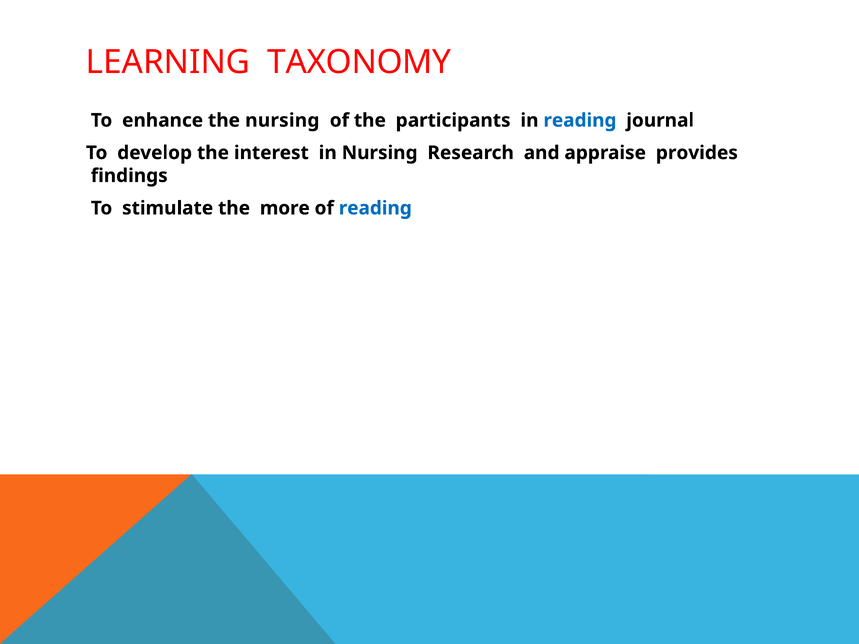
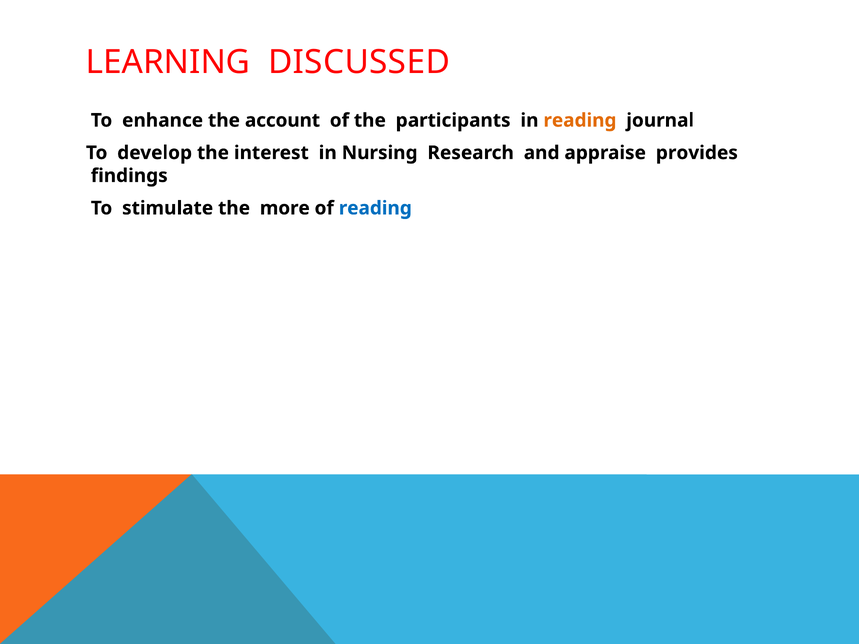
TAXONOMY: TAXONOMY -> DISCUSSED (359, 62)
the nursing: nursing -> account (282, 120)
reading colour: blue -> orange (580, 120)
